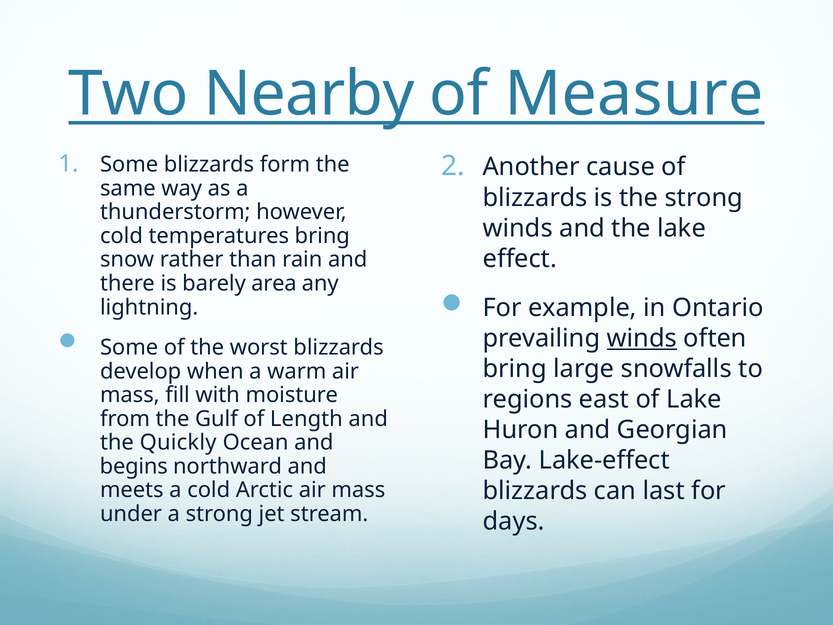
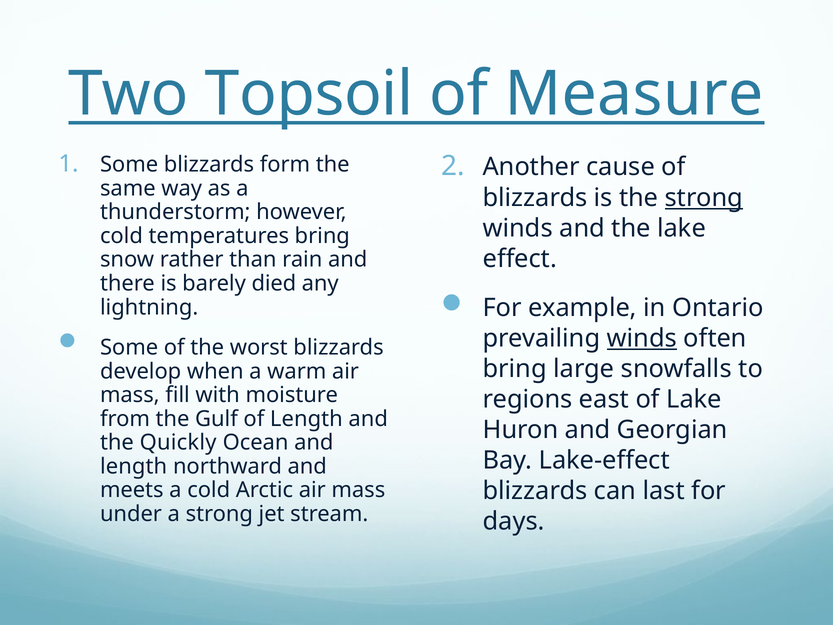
Nearby: Nearby -> Topsoil (309, 94)
strong underline: none -> present (704, 198)
area: area -> died (274, 283)
begins: begins -> length (134, 466)
